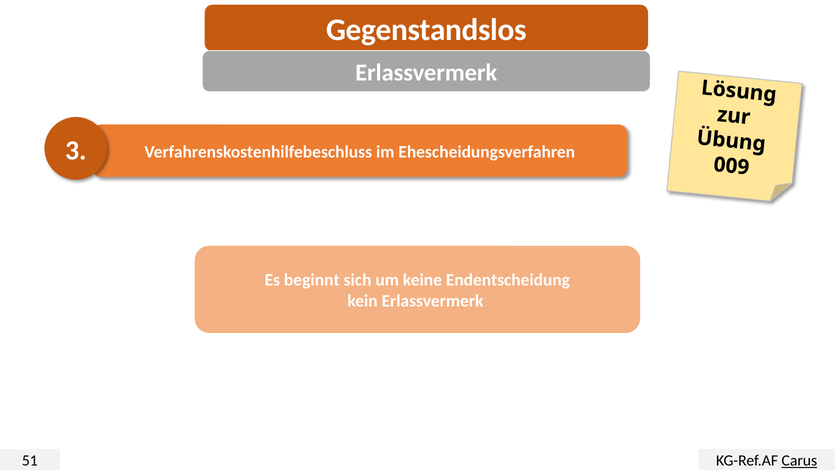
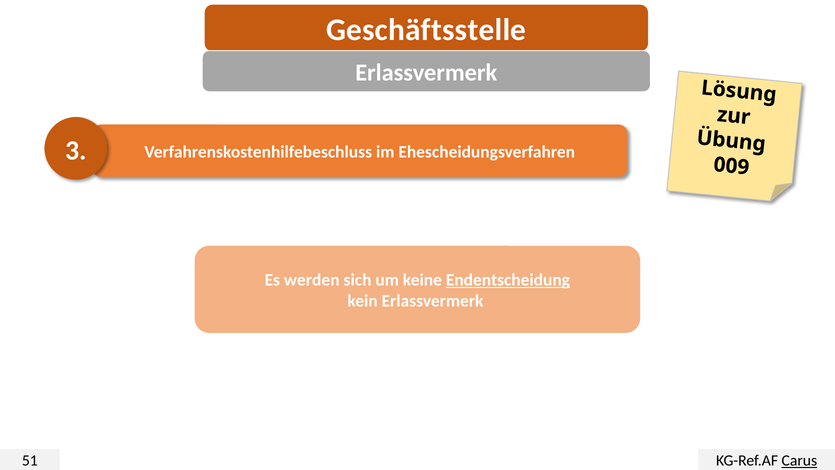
Gegenstandslos: Gegenstandslos -> Geschäftsstelle (426, 30)
beginnt: beginnt -> werden (312, 280)
Endentscheidung underline: none -> present (508, 280)
